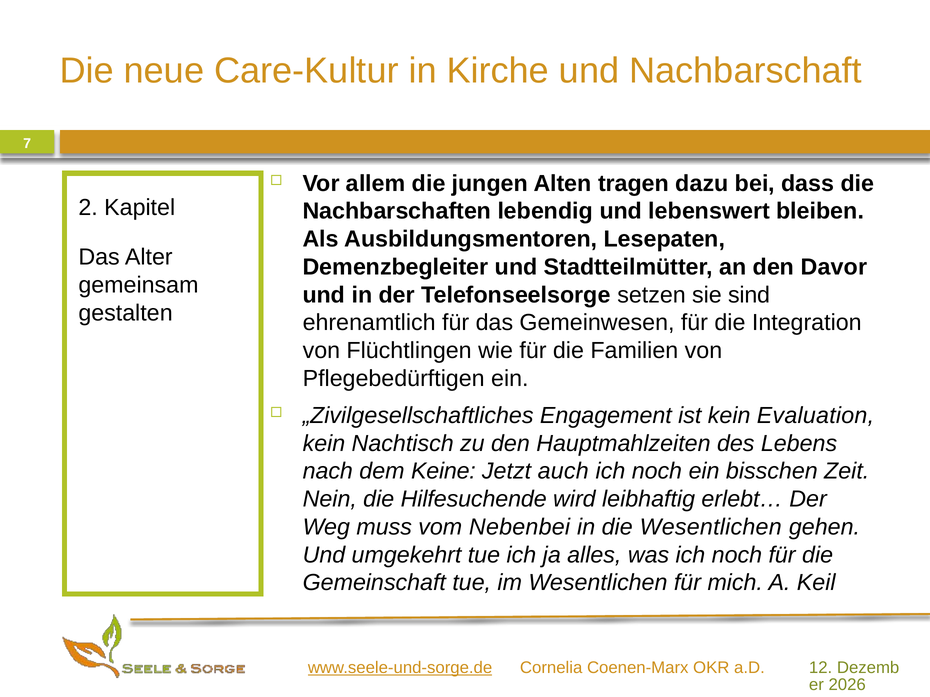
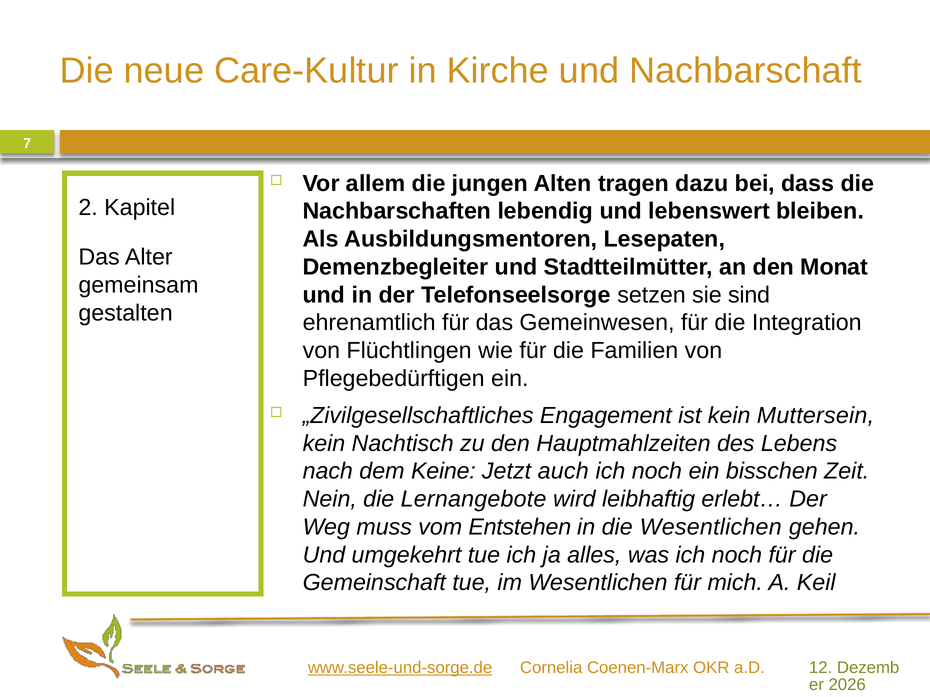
Davor: Davor -> Monat (834, 267)
Evaluation: Evaluation -> Muttersein (815, 416)
Hilfesuchende: Hilfesuchende -> Lernangebote (474, 500)
Nebenbei: Nebenbei -> Entstehen (520, 527)
